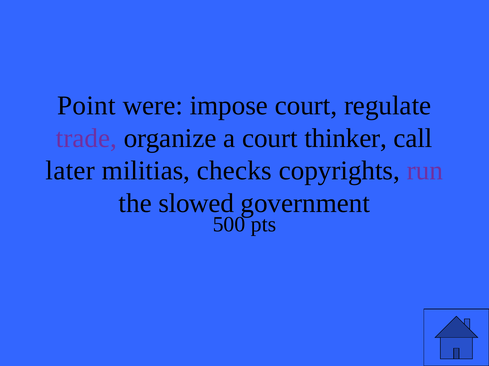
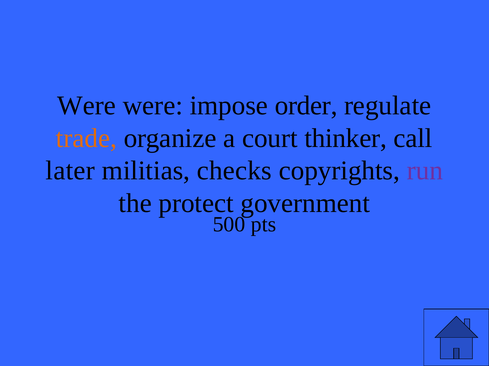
Point: Point -> Were (87, 106)
impose court: court -> order (306, 106)
trade colour: purple -> orange (86, 138)
slowed: slowed -> protect (196, 204)
